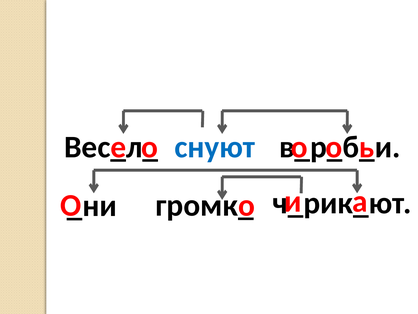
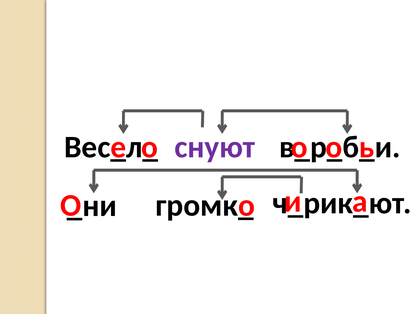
снуют colour: blue -> purple (215, 147)
